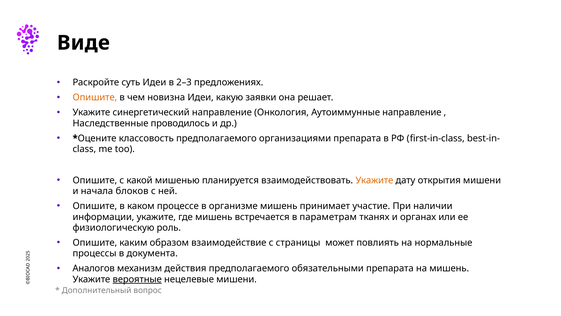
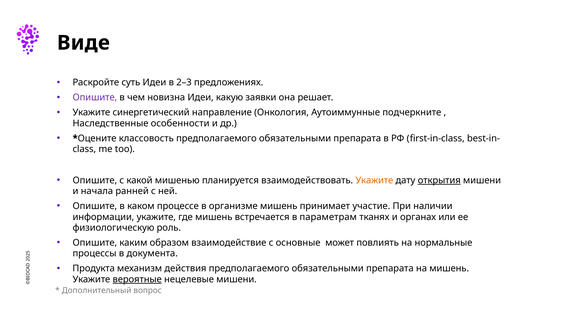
Опишите colour: orange -> purple (95, 97)
Аутоиммунные направление: направление -> подчеркните (412, 112)
проводилось: проводилось -> особенности (180, 123)
классовость предполагаемого организациями: организациями -> обязательными (295, 138)
открытия underline: none -> present (439, 180)
блоков: блоков -> ранней (132, 191)
страницы: страницы -> основные (298, 242)
Аналогов: Аналогов -> Продукта (94, 268)
